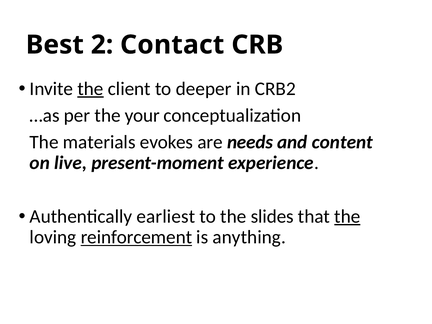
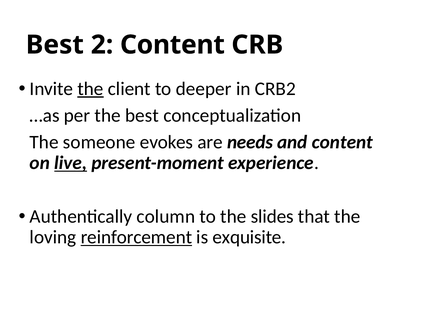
2 Contact: Contact -> Content (172, 45)
the your: your -> best (142, 115)
materials: materials -> someone (99, 142)
live underline: none -> present (71, 163)
earliest: earliest -> column (166, 216)
the underline: present -> none (347, 216)
anything: anything -> exquisite (249, 237)
